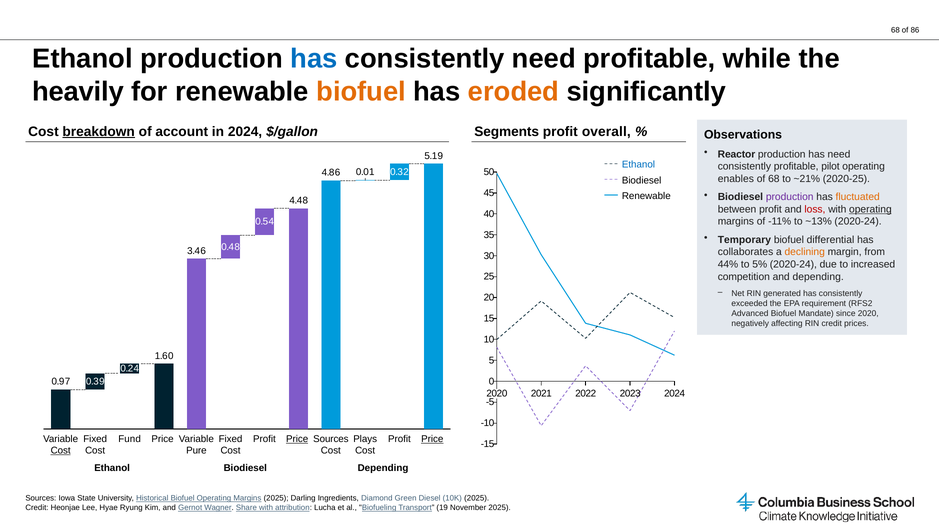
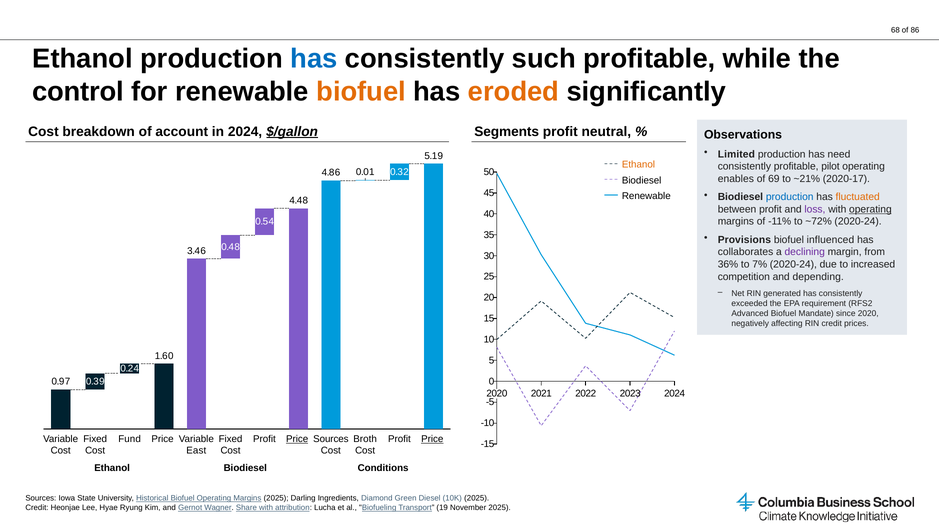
consistently need: need -> such (544, 59)
heavily: heavily -> control (78, 92)
breakdown underline: present -> none (99, 132)
$/gallon underline: none -> present (292, 132)
overall: overall -> neutral (606, 132)
Reactor: Reactor -> Limited (736, 154)
Ethanol colour: blue -> orange (638, 165)
of 68: 68 -> 69 (774, 179)
2020-25: 2020-25 -> 2020-17 (846, 179)
production colour: purple -> blue (790, 197)
loss colour: red -> purple (815, 209)
~13%: ~13% -> ~72% (819, 222)
Temporary: Temporary -> Provisions (744, 240)
differential: differential -> influenced (830, 240)
declining colour: orange -> purple (805, 252)
44%: 44% -> 36% (728, 264)
5%: 5% -> 7% (760, 264)
Plays: Plays -> Broth (365, 439)
Cost underline: present -> none (61, 451)
Pure: Pure -> East (196, 451)
Biodiesel Depending: Depending -> Conditions (383, 468)
